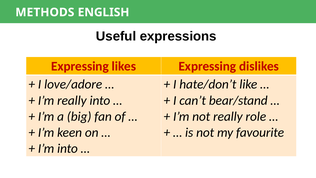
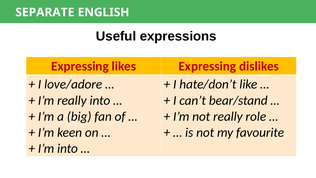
METHODS: METHODS -> SEPARATE (45, 12)
